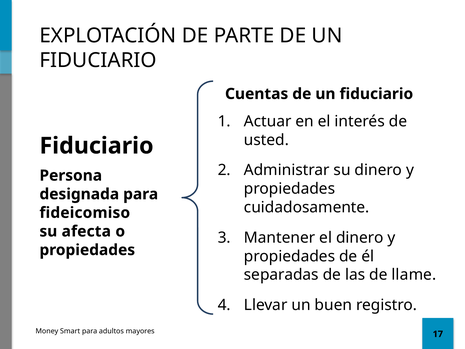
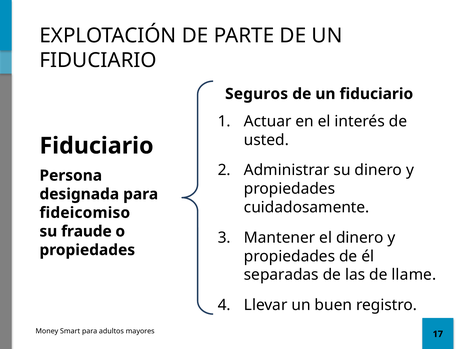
Cuentas: Cuentas -> Seguros (257, 94)
afecta: afecta -> fraude (86, 231)
